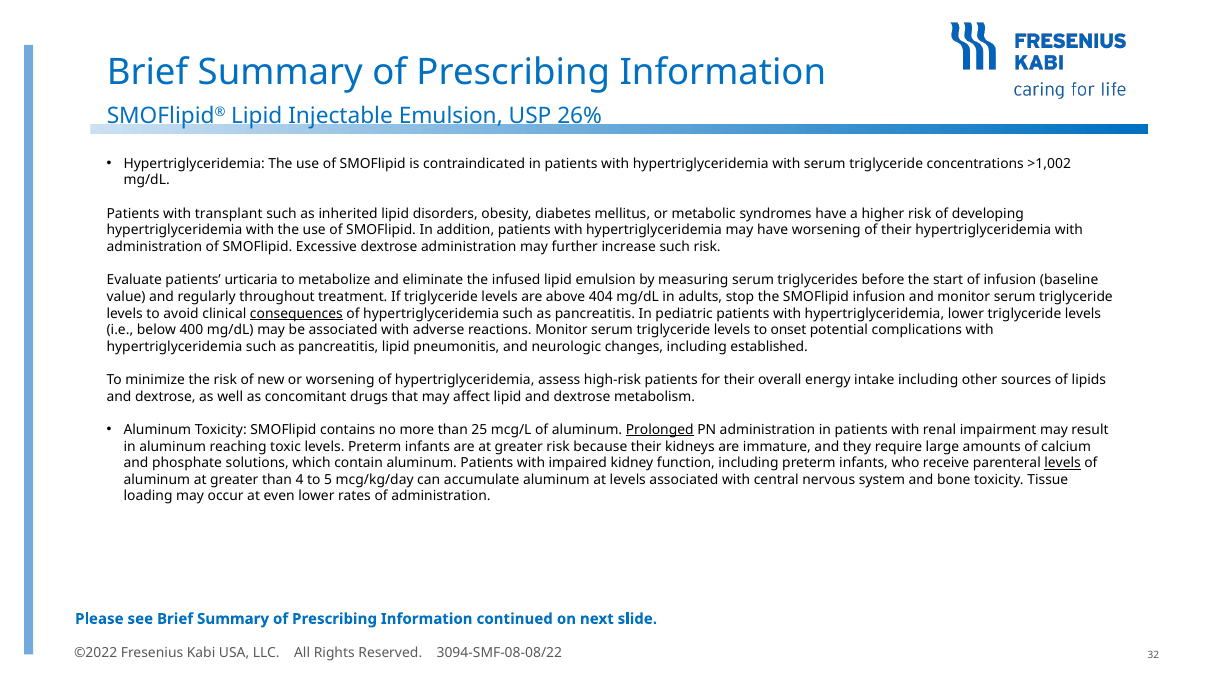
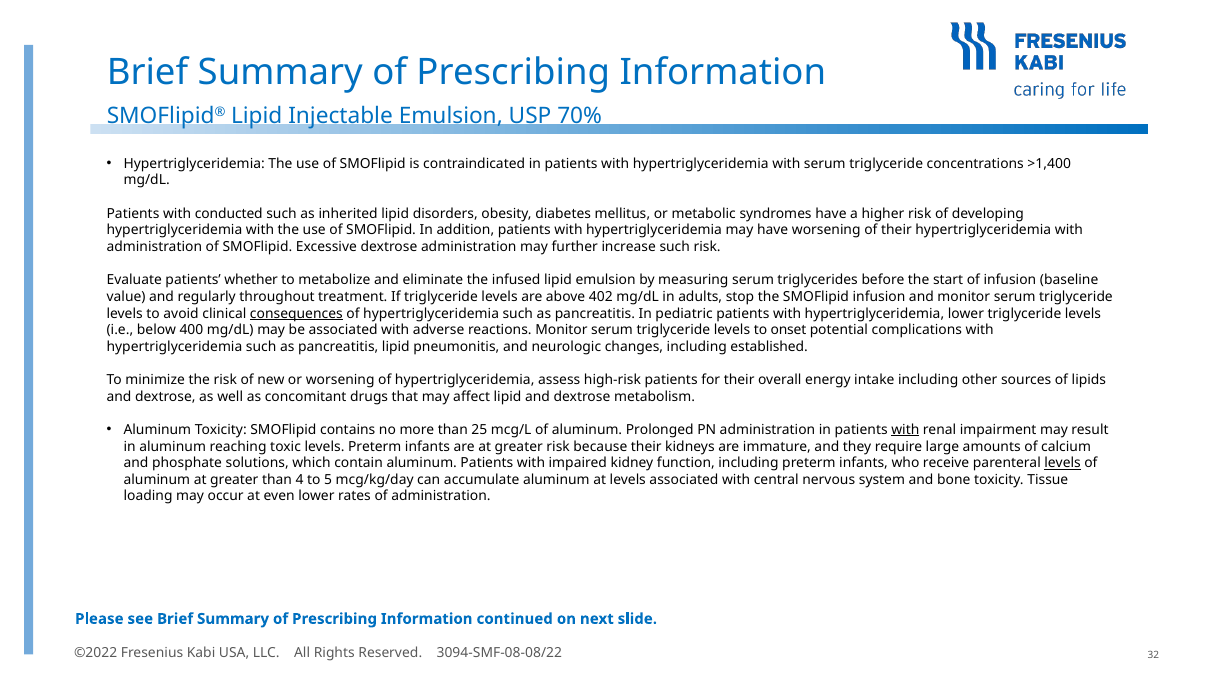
26%: 26% -> 70% (580, 116)
>1,002: >1,002 -> >1,400 (1049, 164)
transplant: transplant -> conducted (229, 214)
urticaria: urticaria -> whether (251, 280)
404: 404 -> 402 (601, 297)
Prolonged underline: present -> none (660, 430)
with underline: none -> present (905, 430)
